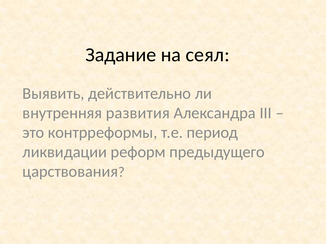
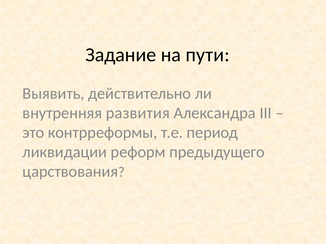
сеял: сеял -> пути (208, 55)
